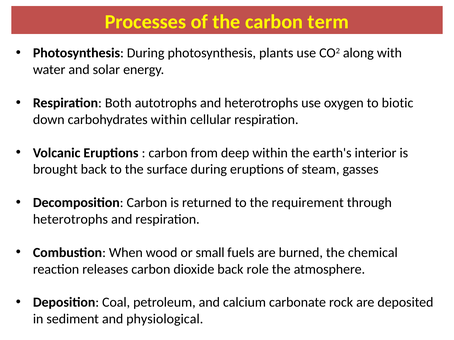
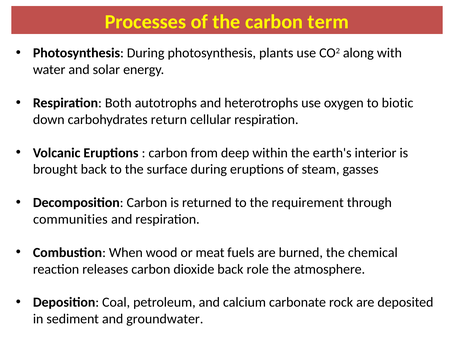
carbohydrates within: within -> return (169, 120)
heterotrophs: heterotrophs -> communities (70, 220)
small: small -> meat (210, 253)
physiological: physiological -> groundwater (165, 319)
